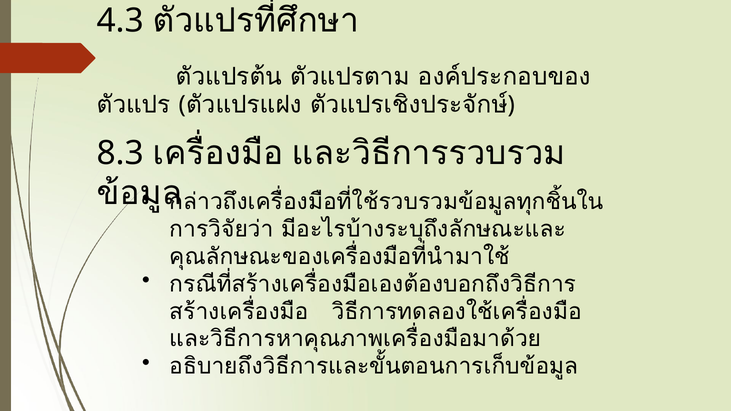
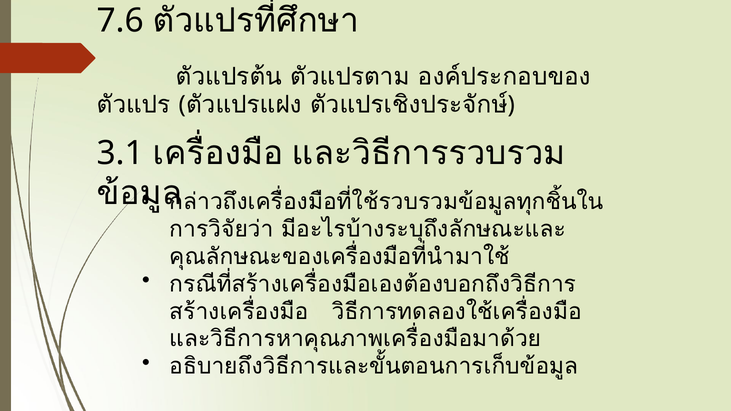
4.3: 4.3 -> 7.6 (120, 21)
8.3: 8.3 -> 3.1 (120, 153)
